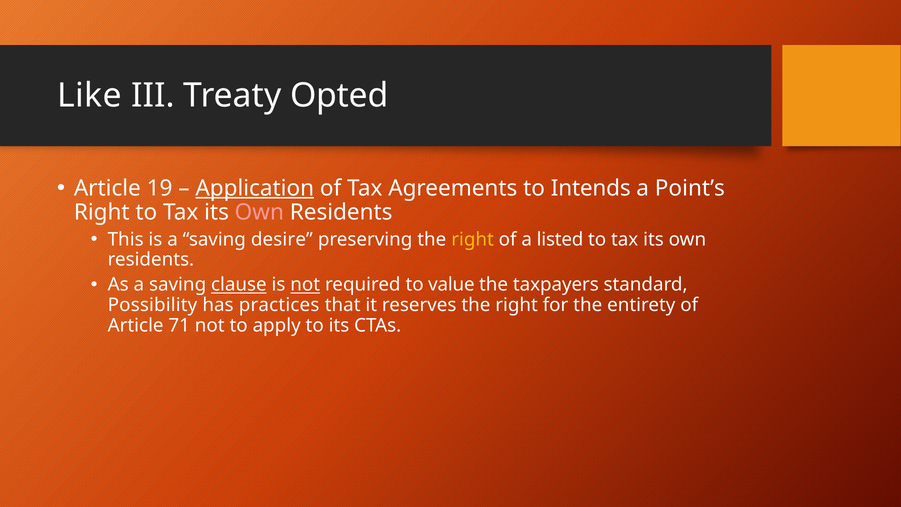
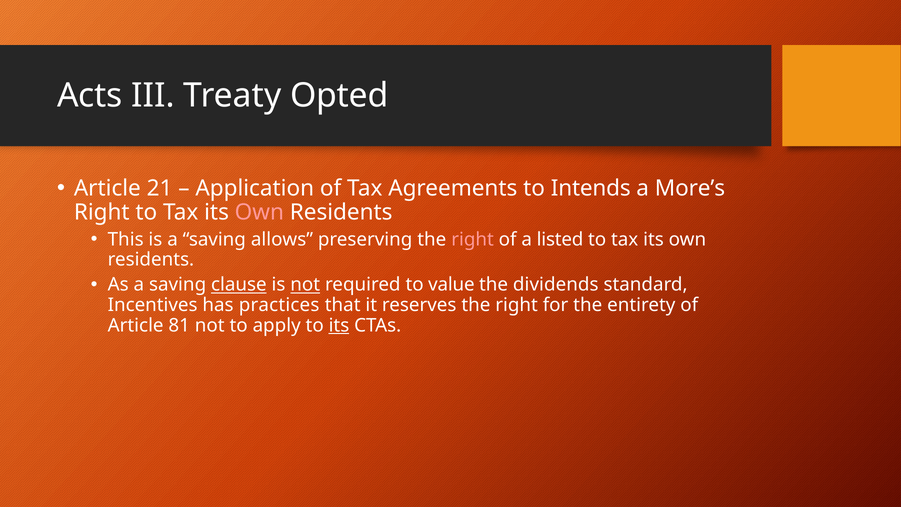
Like: Like -> Acts (90, 95)
19: 19 -> 21 (160, 188)
Application underline: present -> none (255, 188)
Point’s: Point’s -> More’s (690, 188)
desire: desire -> allows (282, 239)
right colour: yellow -> pink (473, 239)
taxpayers: taxpayers -> dividends (556, 285)
Possibility: Possibility -> Incentives (153, 305)
71: 71 -> 81 (179, 325)
its underline: none -> present (339, 325)
